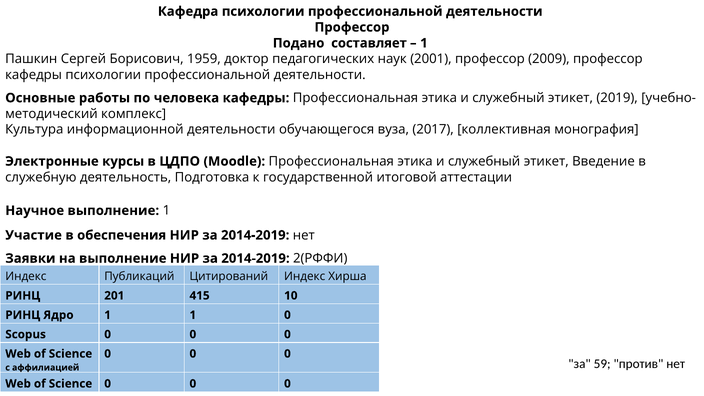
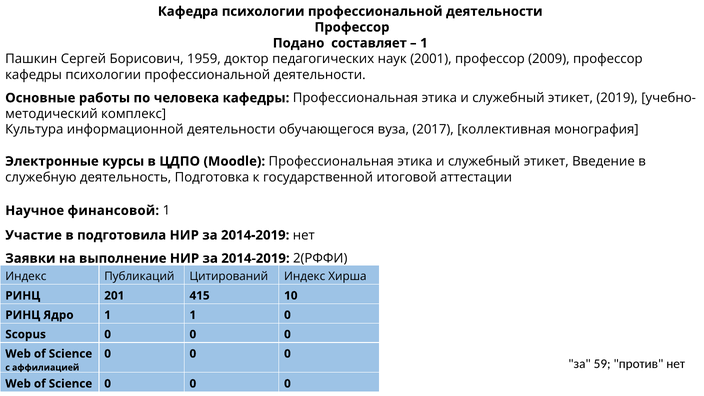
Научное выполнение: выполнение -> финансовой (113, 211)
обеспечения: обеспечения -> подготовила (122, 235)
